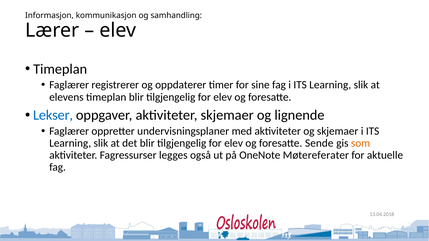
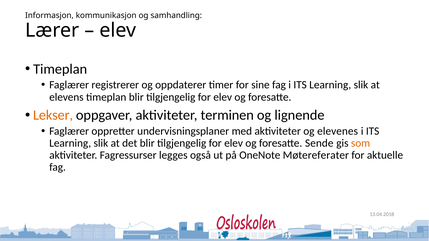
Lekser colour: blue -> orange (53, 115)
aktiviteter skjemaer: skjemaer -> terminen (227, 115)
og skjemaer: skjemaer -> elevenes (338, 131)
